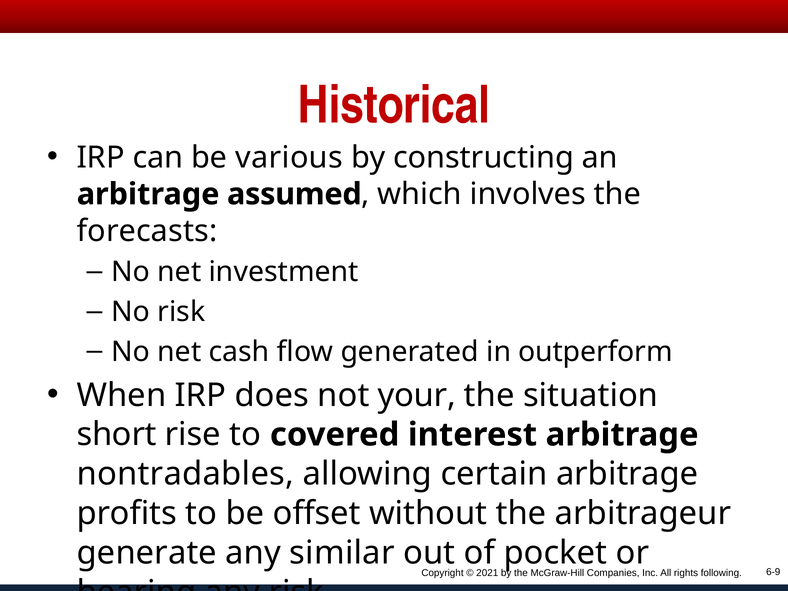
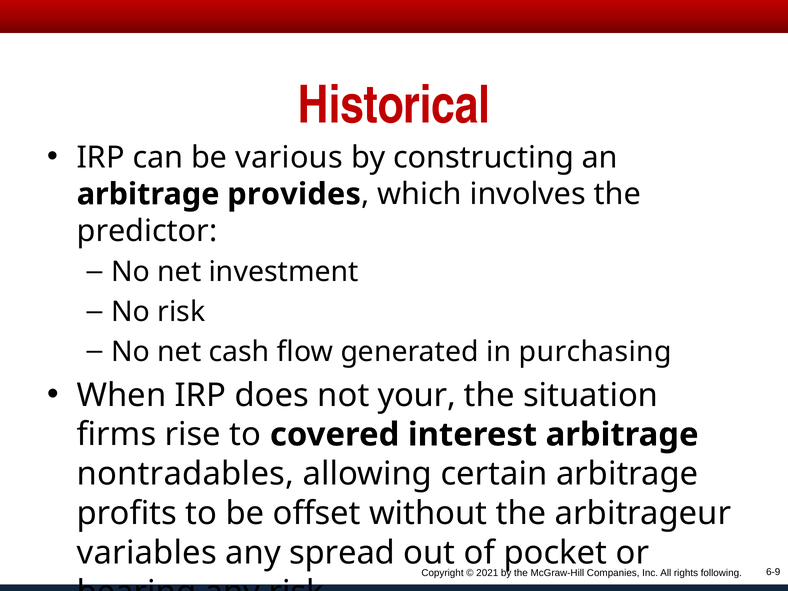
assumed: assumed -> provides (294, 194)
forecasts: forecasts -> predictor (147, 231)
outperform: outperform -> purchasing (595, 352)
short: short -> firms (116, 435)
generate: generate -> variables (147, 553)
similar: similar -> spread (342, 553)
